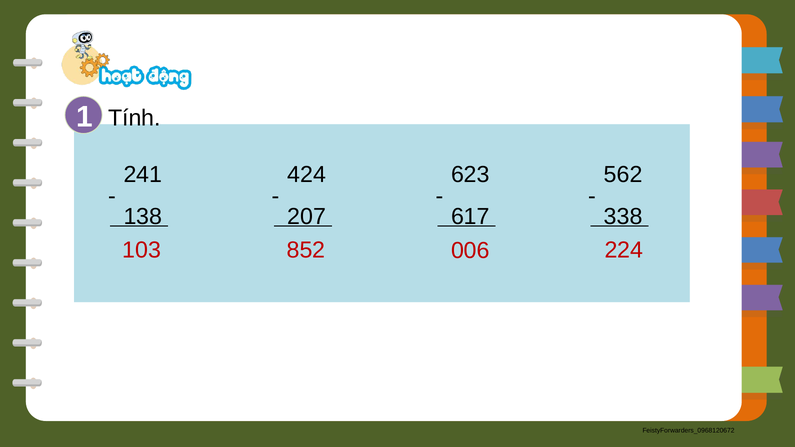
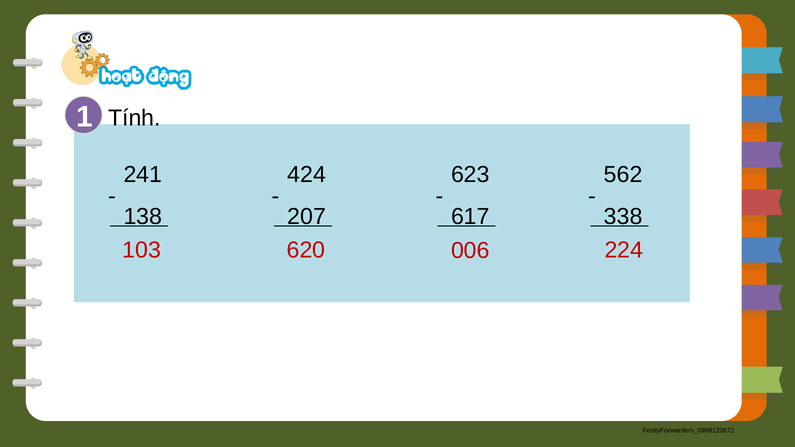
852: 852 -> 620 (306, 250)
